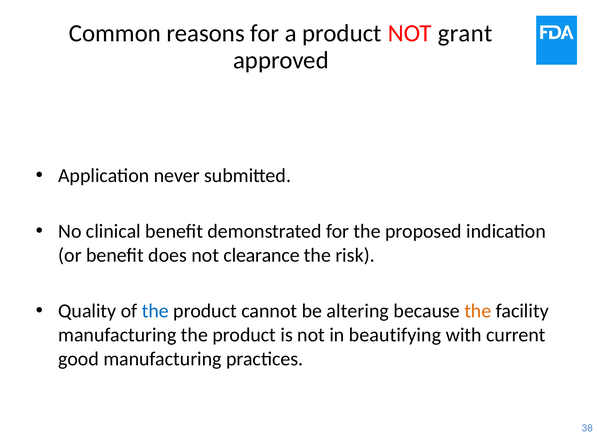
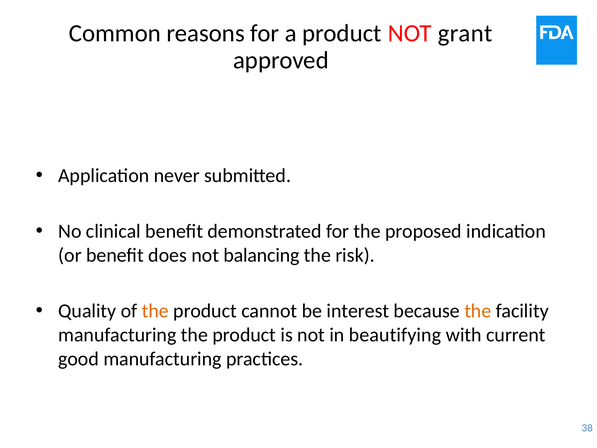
clearance: clearance -> balancing (262, 255)
the colour: blue -> orange (155, 311)
altering: altering -> interest (358, 311)
